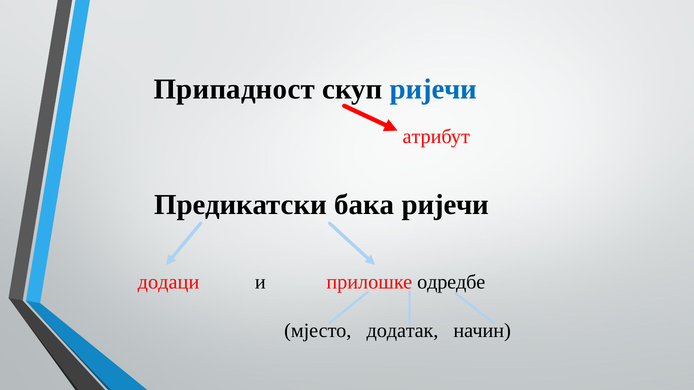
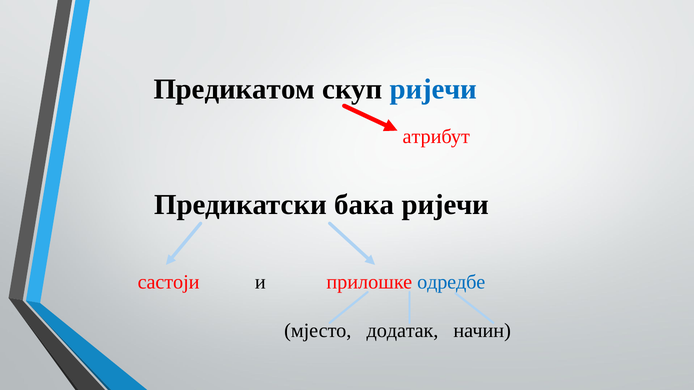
Припадност: Припадност -> Предикатом (234, 89)
додаци: додаци -> састоји (169, 282)
одредбе colour: black -> blue (451, 282)
